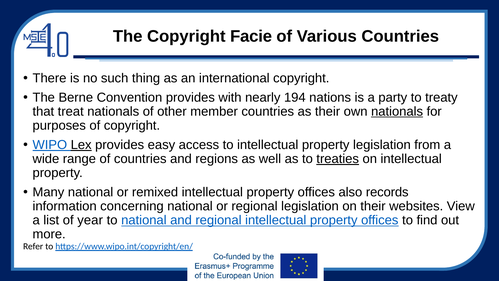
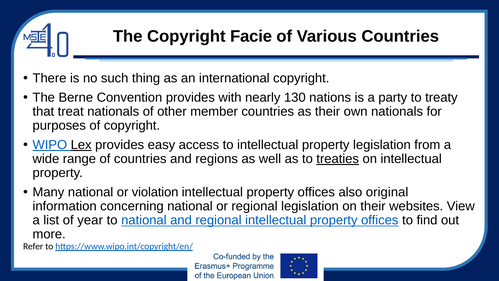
194: 194 -> 130 (295, 97)
nationals underline: present -> none (397, 111)
remixed: remixed -> violation (155, 192)
records: records -> original (387, 192)
